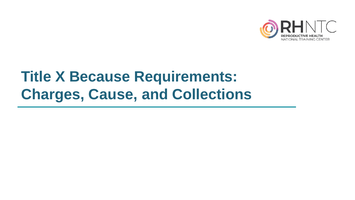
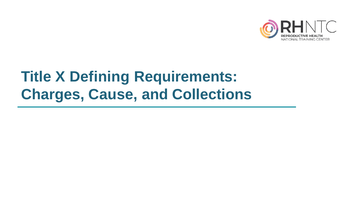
Because: Because -> Defining (100, 77)
